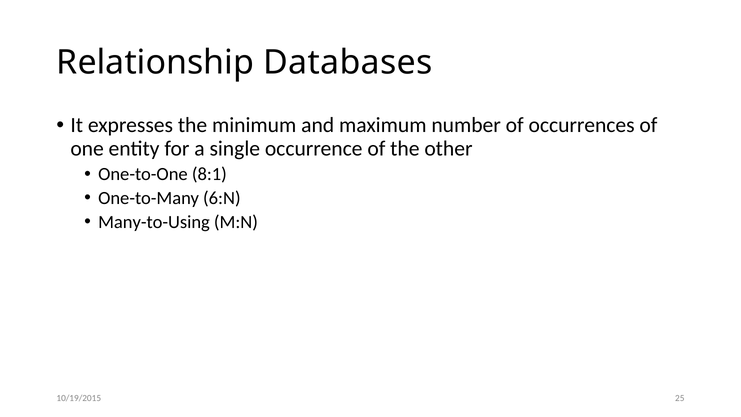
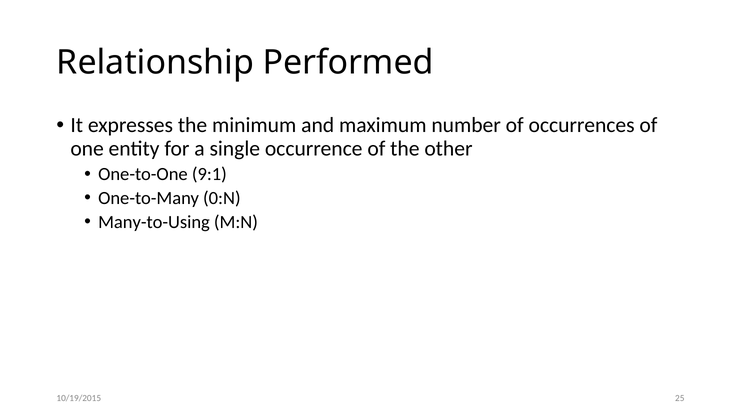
Databases: Databases -> Performed (348, 62)
8:1: 8:1 -> 9:1 (209, 174)
6:N: 6:N -> 0:N (222, 198)
